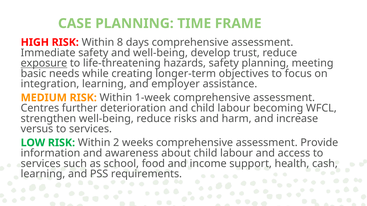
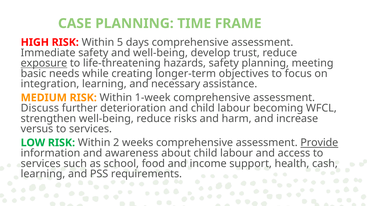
8: 8 -> 5 (120, 42)
employer: employer -> necessary (176, 84)
Centres: Centres -> Discuss (40, 108)
Provide underline: none -> present (319, 143)
